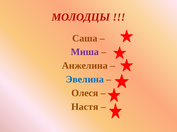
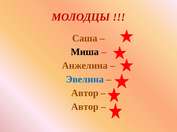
Миша colour: purple -> black (85, 52)
Олеся: Олеся -> Автор (85, 93)
Настя: Настя -> Автор (85, 107)
